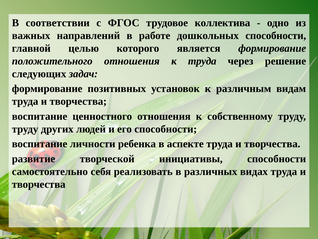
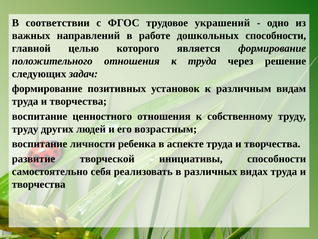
коллектива: коллектива -> украшений (222, 23)
его способности: способности -> возрастным (166, 129)
